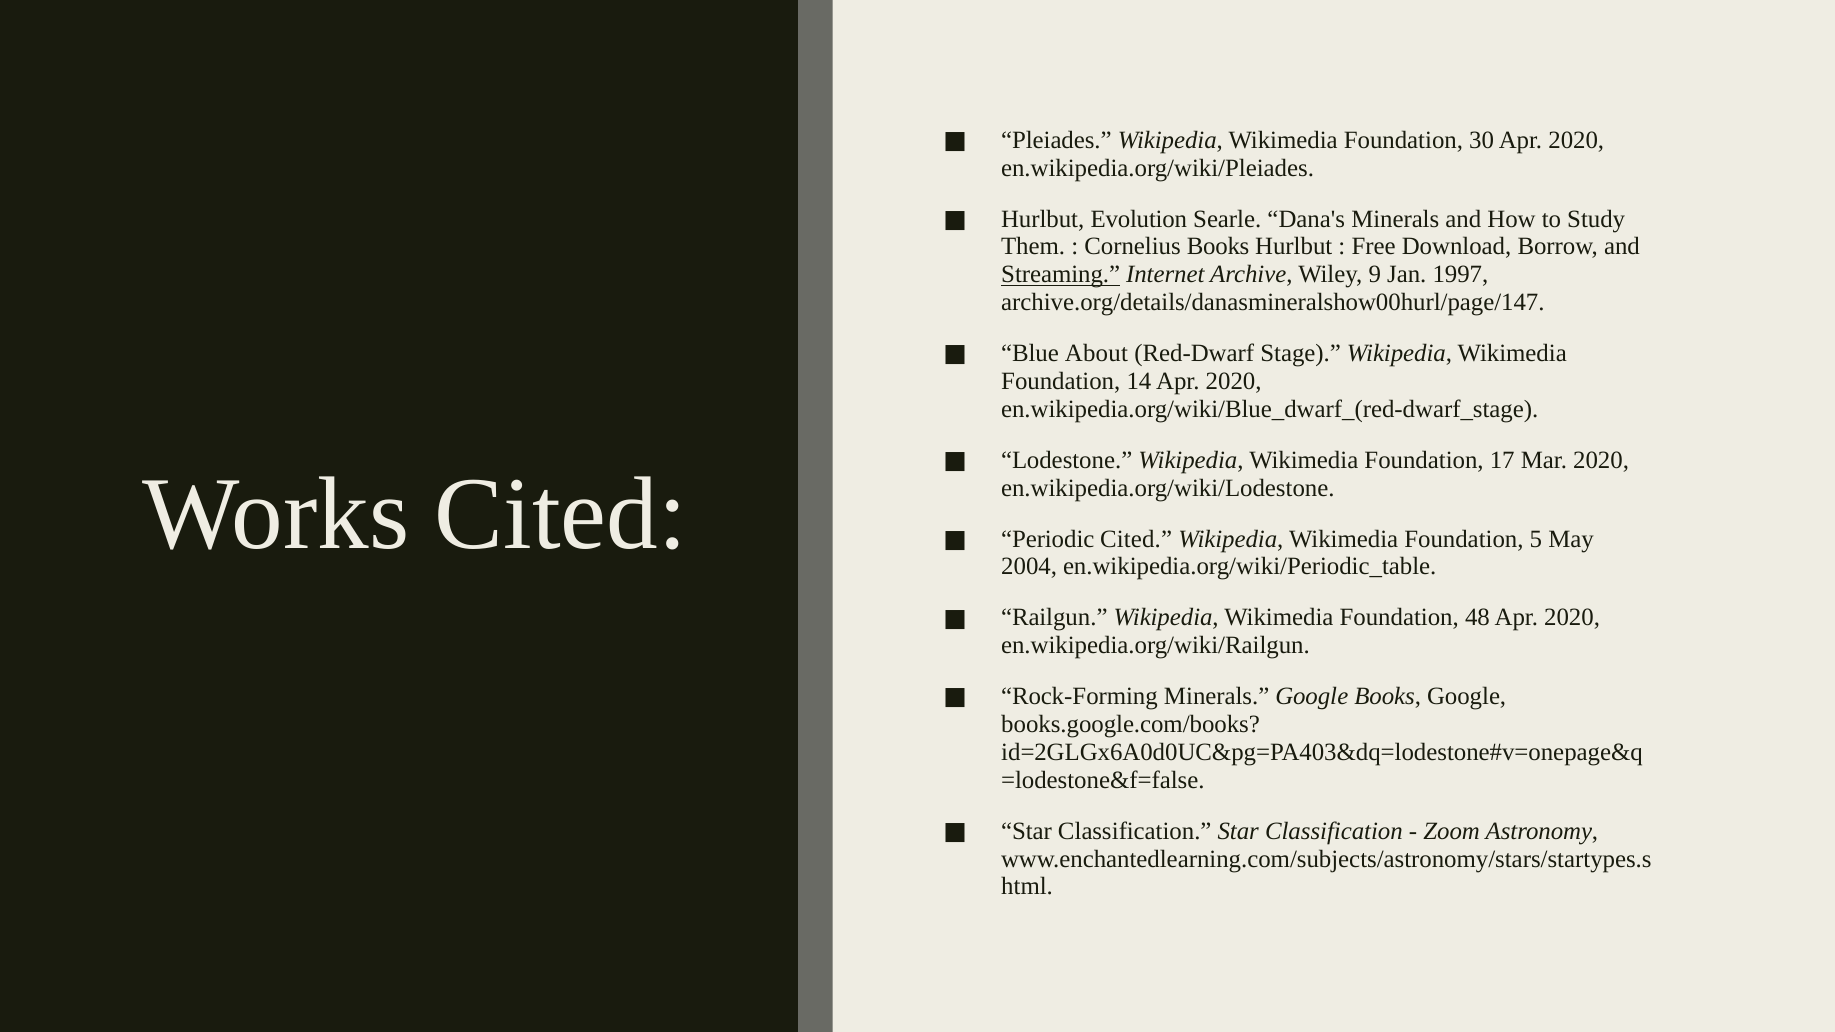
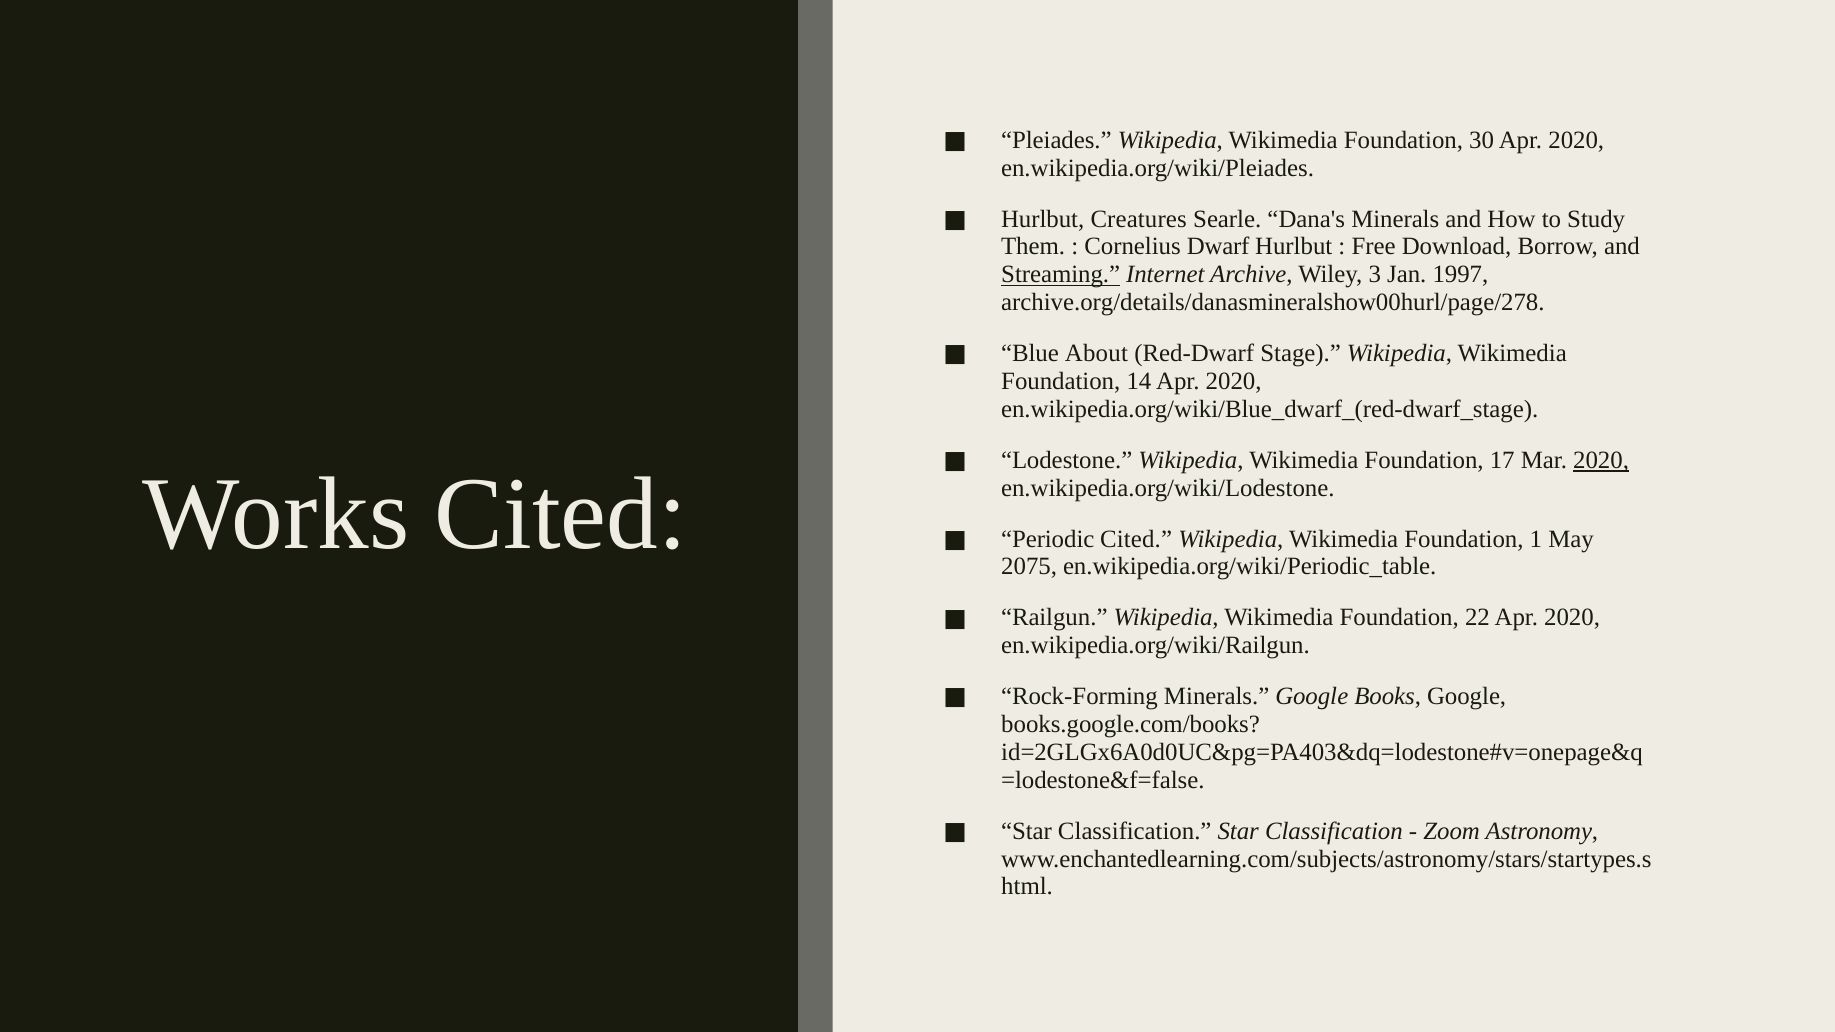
Evolution: Evolution -> Creatures (1139, 219)
Cornelius Books: Books -> Dwarf (1218, 247)
9: 9 -> 3 (1375, 275)
archive.org/details/danasmineralshow00hurl/page/147: archive.org/details/danasmineralshow00hurl/page/147 -> archive.org/details/danasmineralshow00hurl/page/278 (1273, 303)
2020 underline: none -> present (1601, 460)
5: 5 -> 1 (1536, 539)
2004: 2004 -> 2075 (1029, 567)
48: 48 -> 22 (1477, 618)
